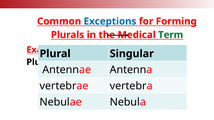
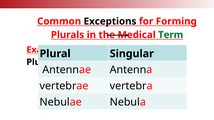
Exceptions colour: blue -> black (110, 21)
